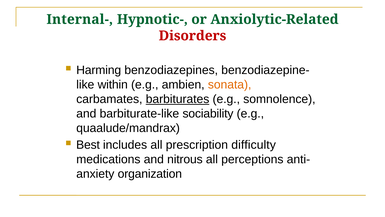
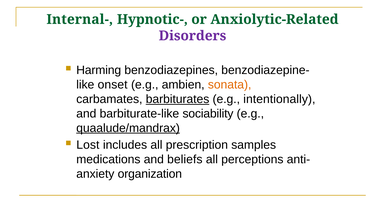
Disorders colour: red -> purple (192, 36)
within: within -> onset (113, 84)
somnolence: somnolence -> intentionally (279, 99)
quaalude/mandrax underline: none -> present (128, 128)
Best: Best -> Lost (88, 145)
difficulty: difficulty -> samples (254, 145)
nitrous: nitrous -> beliefs (185, 159)
